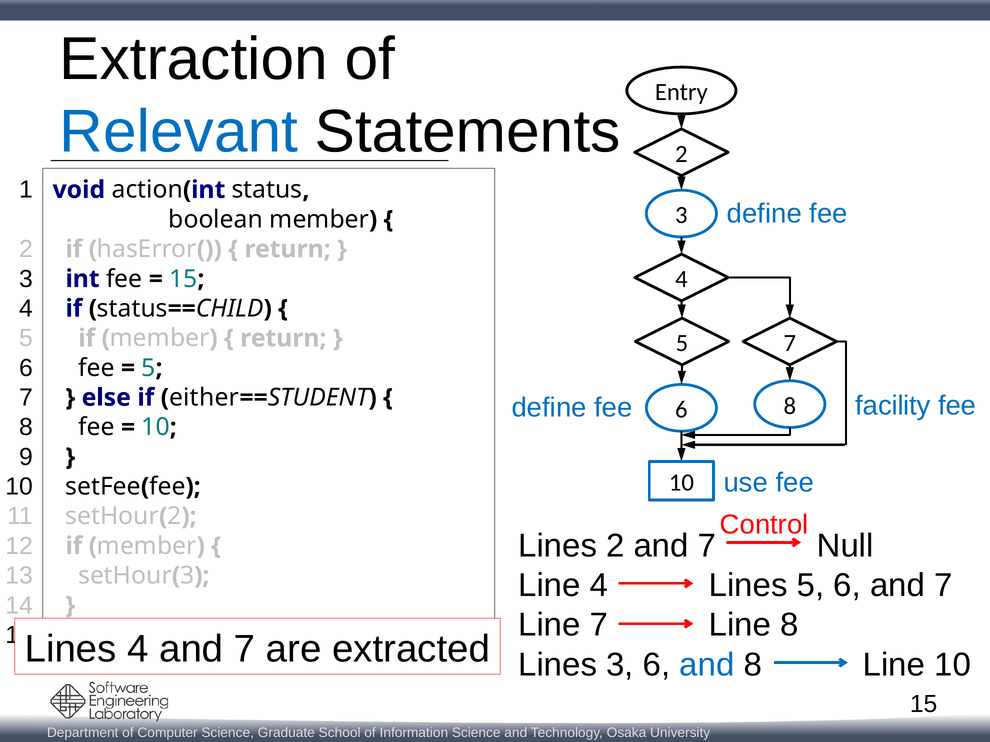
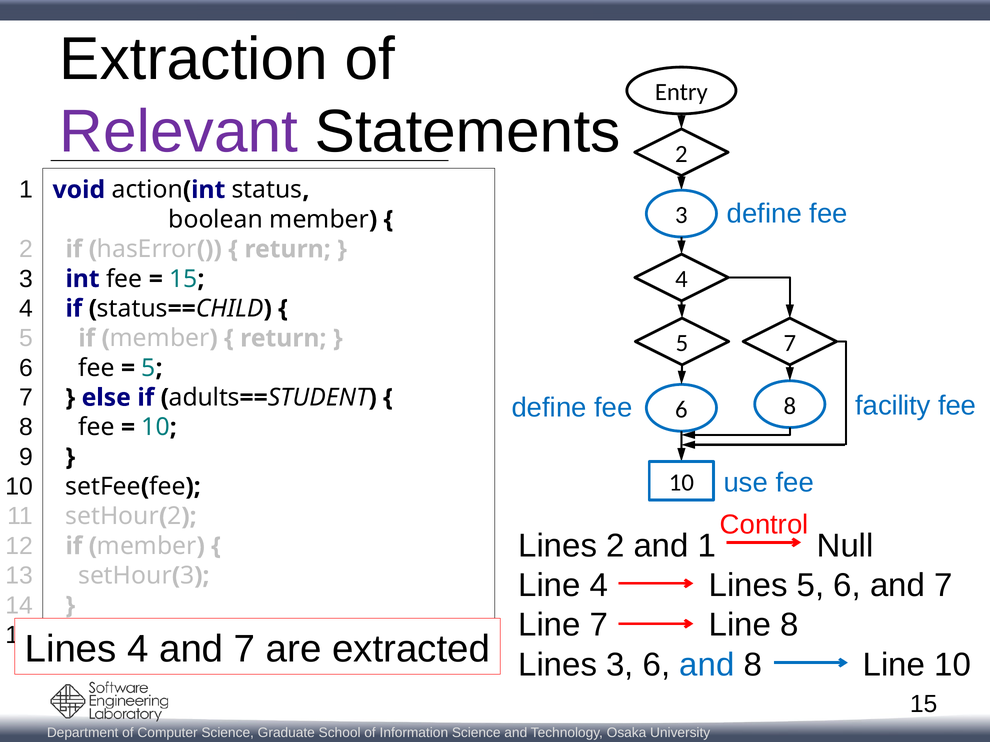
Relevant colour: blue -> purple (179, 132)
either: either -> adults (204, 398)
2 and 7: 7 -> 1 (707, 546)
